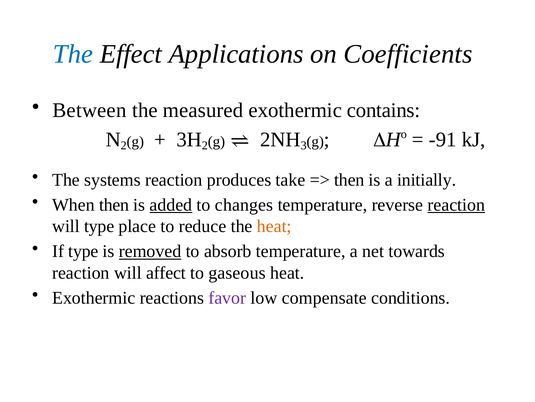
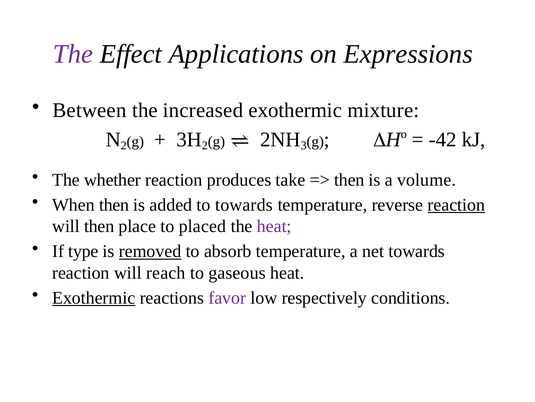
The colour: blue -> purple (73, 54)
Coefficients: Coefficients -> Expressions (408, 54)
measured: measured -> increased (203, 110)
contains: contains -> mixture (383, 110)
-91: -91 -> -42 (443, 139)
systems: systems -> whether (113, 180)
initially: initially -> volume (427, 180)
added underline: present -> none (171, 205)
to changes: changes -> towards (244, 205)
will type: type -> then (99, 226)
reduce: reduce -> placed (202, 226)
heat colour: orange -> purple (274, 226)
affect: affect -> reach (166, 272)
Exothermic underline: none -> present (94, 297)
compensate: compensate -> respectively (324, 297)
